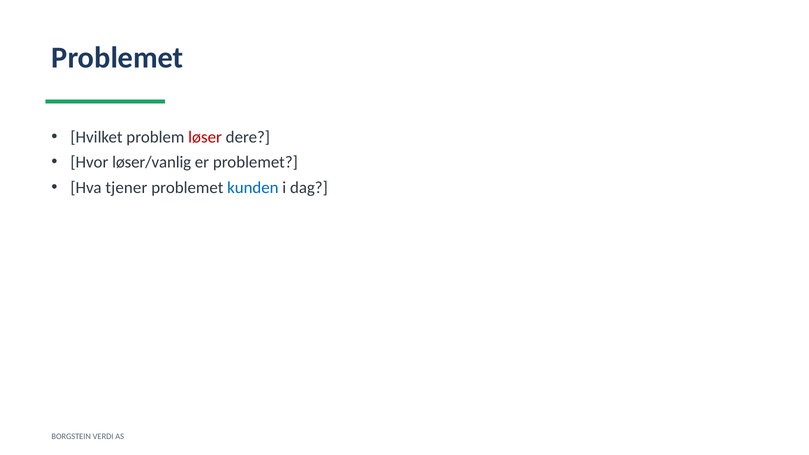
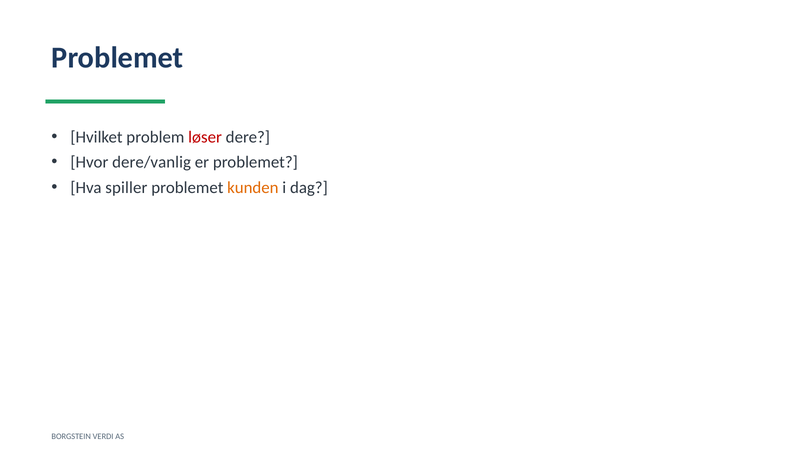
løser/vanlig: løser/vanlig -> dere/vanlig (152, 162)
tjener: tjener -> spiller (126, 188)
kunden colour: blue -> orange (253, 188)
